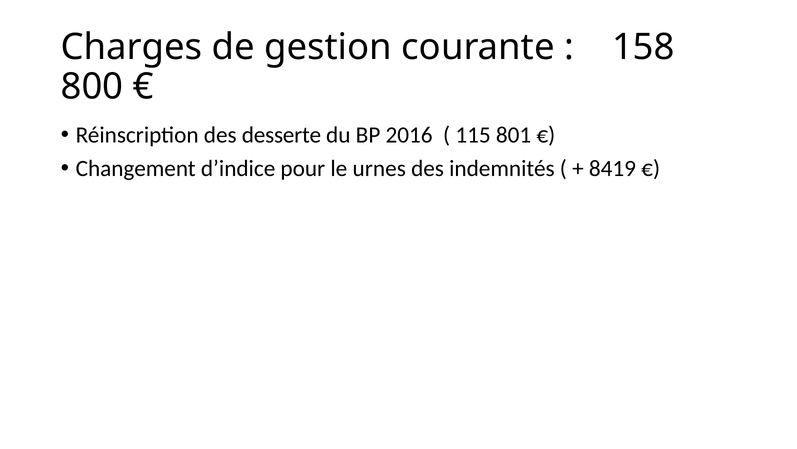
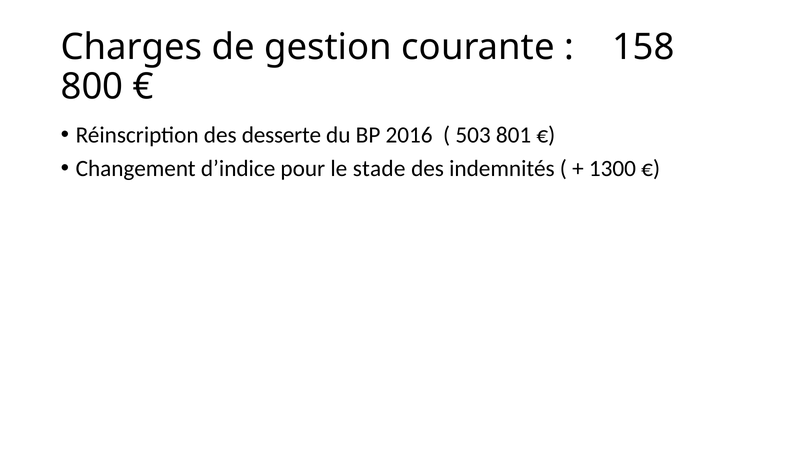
115: 115 -> 503 (473, 135)
urnes: urnes -> stade (379, 168)
8419: 8419 -> 1300 (612, 168)
